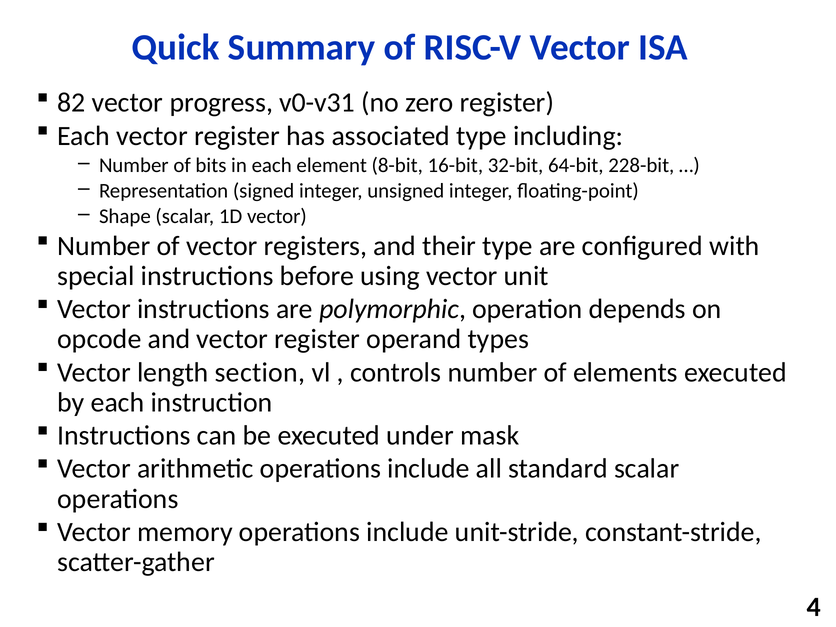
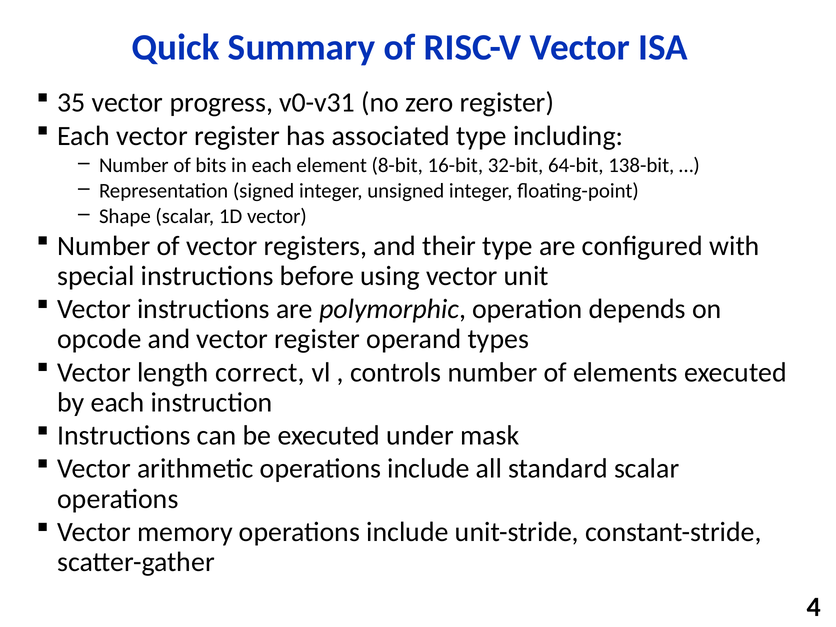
82: 82 -> 35 (71, 103)
228-bit: 228-bit -> 138-bit (641, 165)
section: section -> correct (260, 372)
